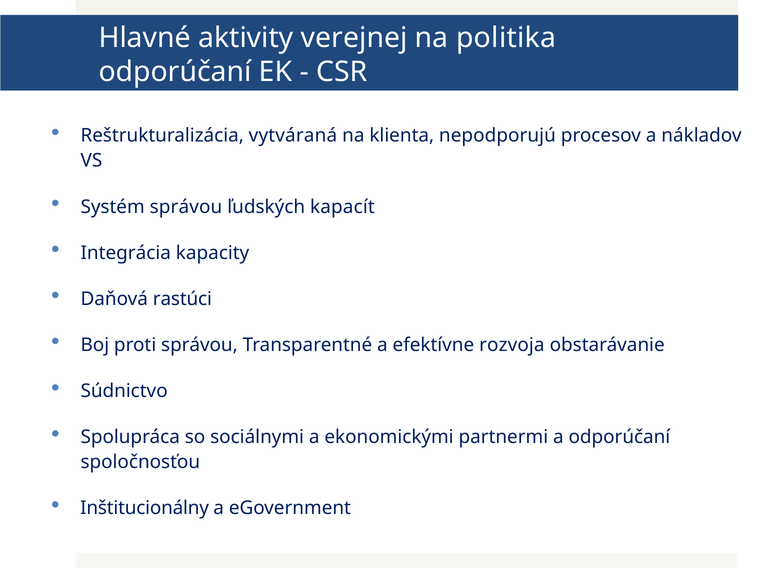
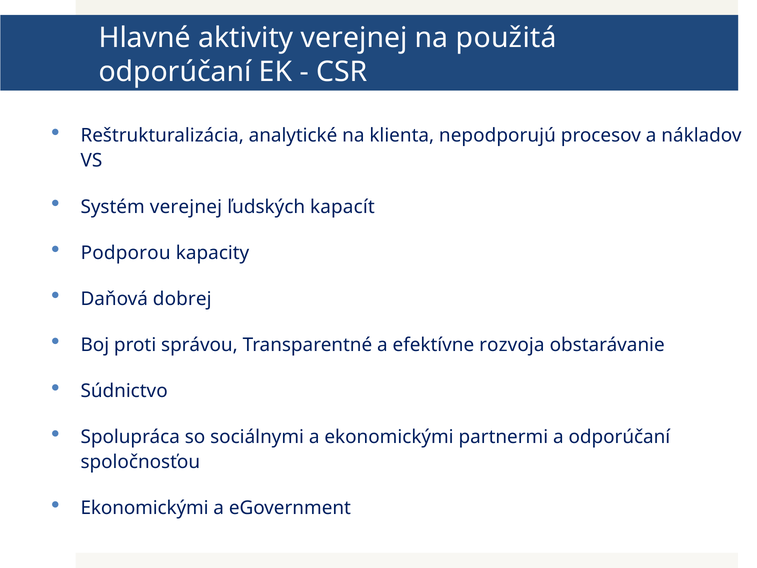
politika: politika -> použitá (506, 38)
vytváraná: vytváraná -> analytické (293, 136)
Systém správou: správou -> verejnej (186, 207)
Integrácia: Integrácia -> Podporou (126, 253)
rastúci: rastúci -> dobrej (182, 299)
Inštitucionálny: Inštitucionálny -> Ekonomickými (145, 508)
